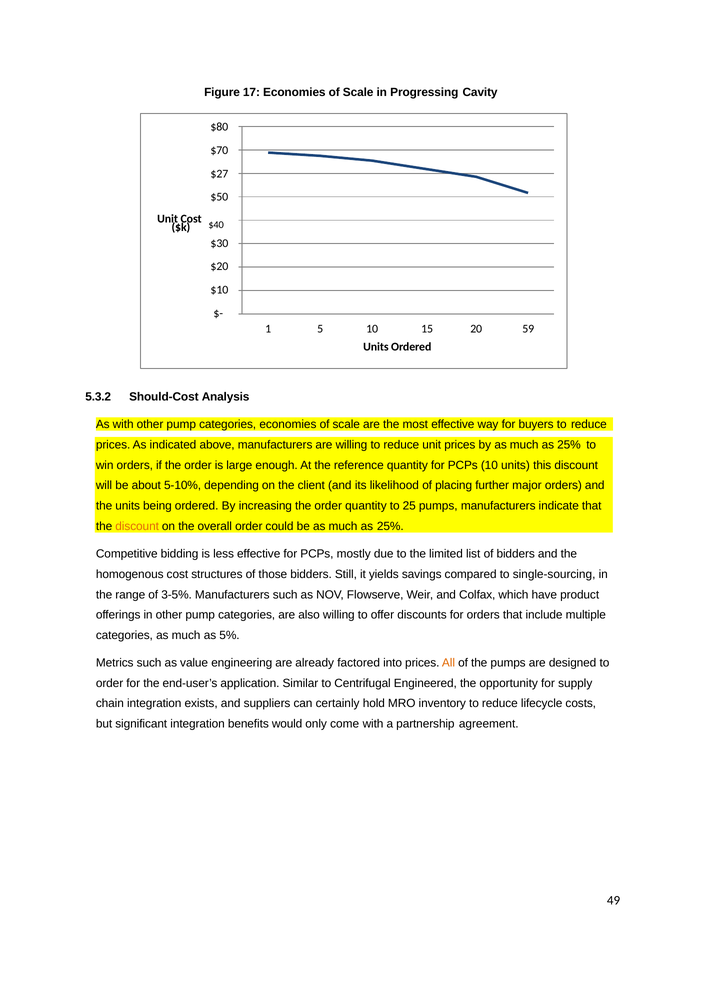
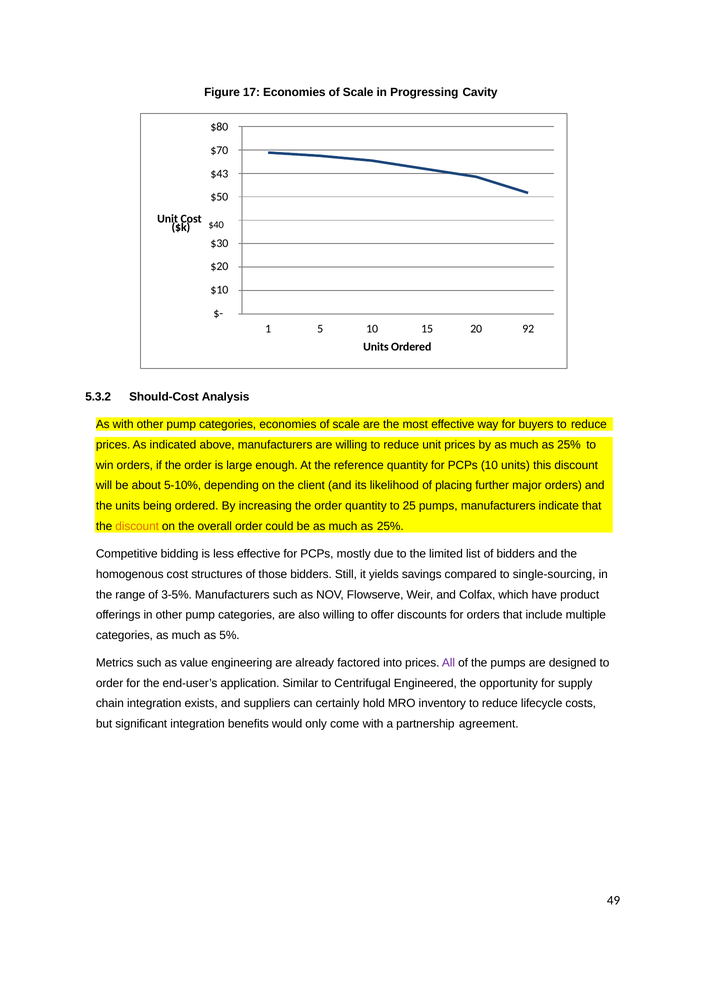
$27: $27 -> $43 (219, 174)
59: 59 -> 92 (528, 329)
All colour: orange -> purple (448, 663)
